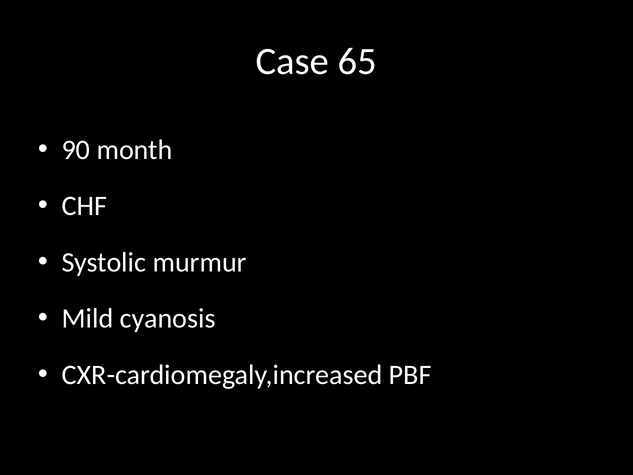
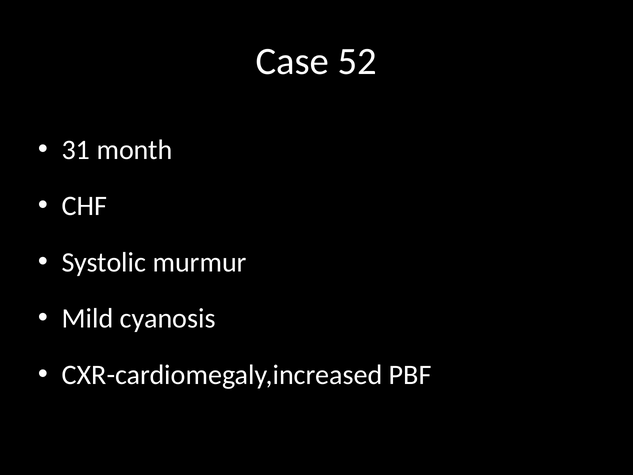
65: 65 -> 52 (357, 61)
90: 90 -> 31 (76, 150)
